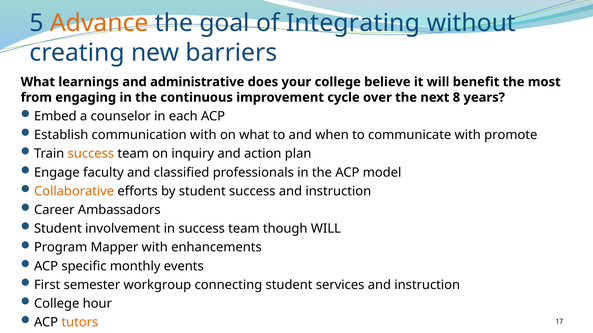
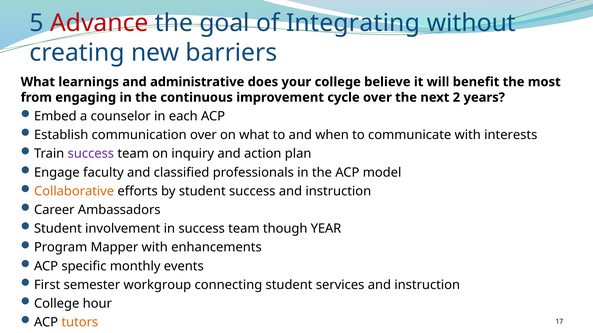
Advance colour: orange -> red (99, 23)
8: 8 -> 2 (456, 98)
communication with: with -> over (203, 135)
promote: promote -> interests (511, 135)
success colour: orange -> purple (91, 154)
though WILL: WILL -> YEAR (326, 229)
